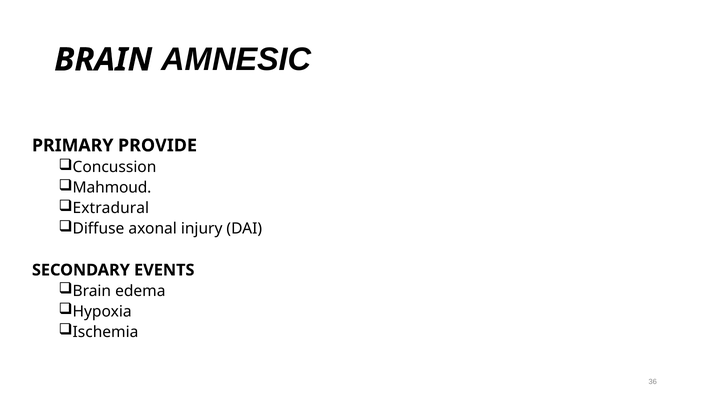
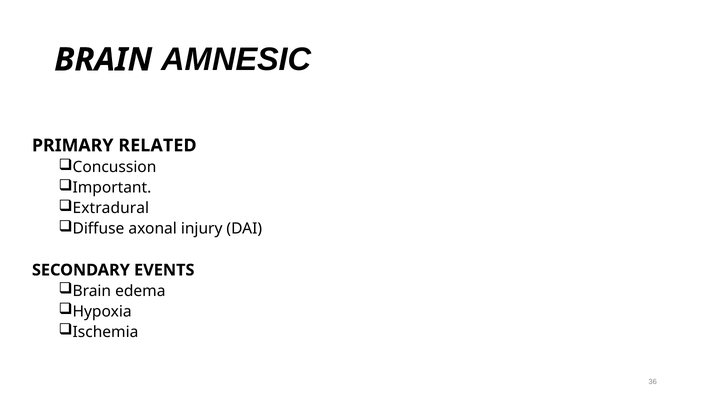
PROVIDE: PROVIDE -> RELATED (157, 145)
Mahmoud: Mahmoud -> Important (112, 188)
